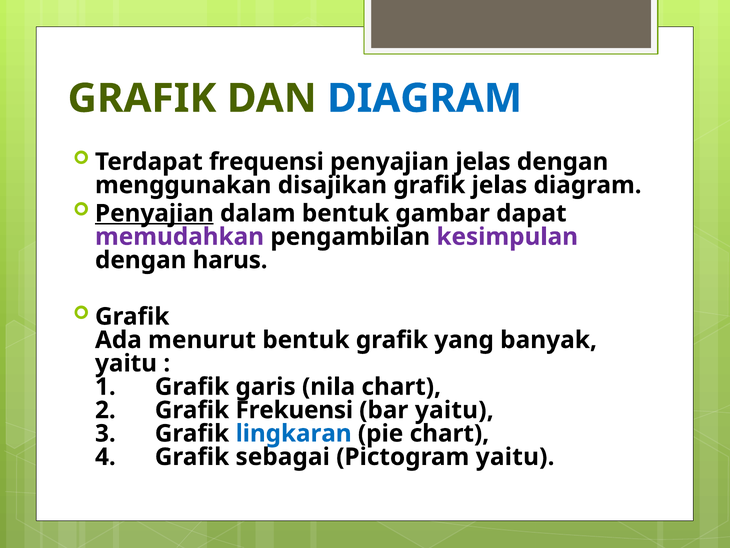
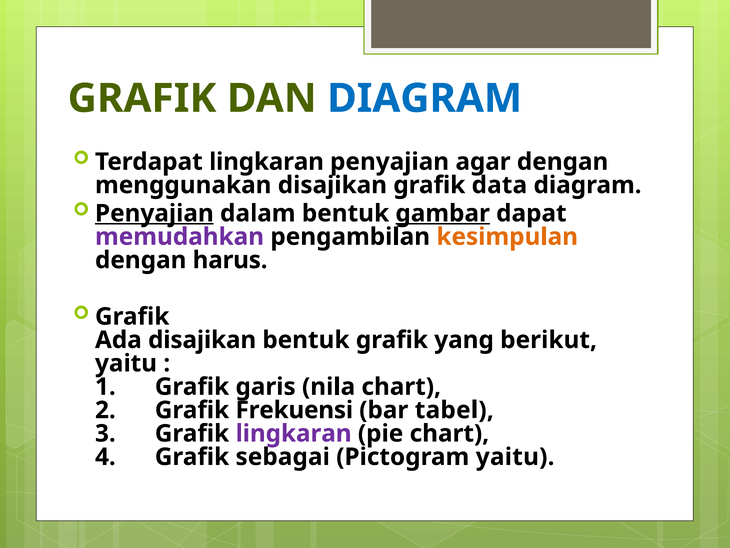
Terdapat frequensi: frequensi -> lingkaran (266, 162)
penyajian jelas: jelas -> agar (483, 162)
grafik jelas: jelas -> data (499, 185)
gambar underline: none -> present (443, 213)
kesimpulan colour: purple -> orange (507, 237)
Ada menurut: menurut -> disajikan (202, 340)
banyak: banyak -> berikut (549, 340)
bar yaitu: yaitu -> tabel (454, 410)
lingkaran colour: blue -> purple (294, 433)
